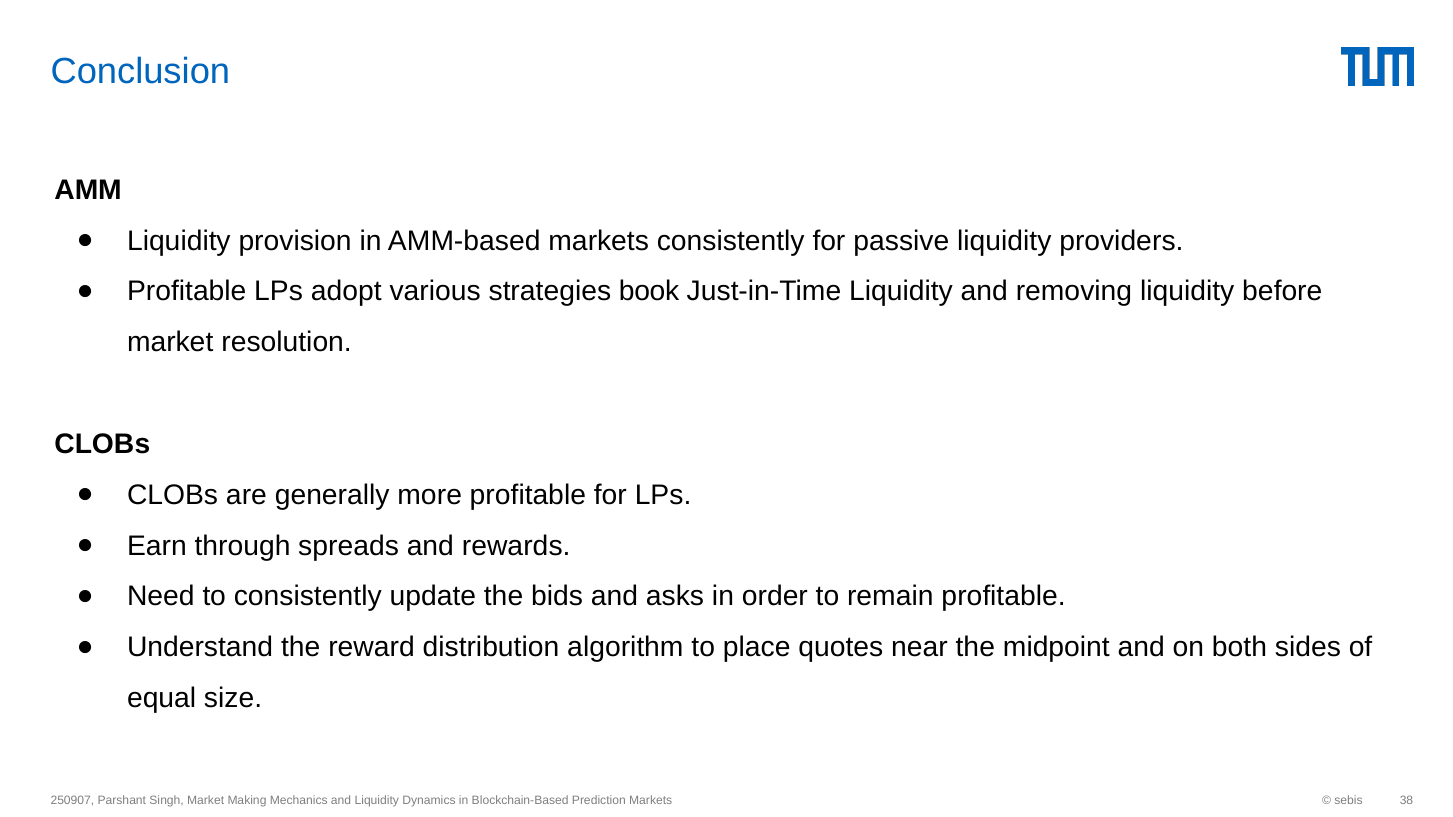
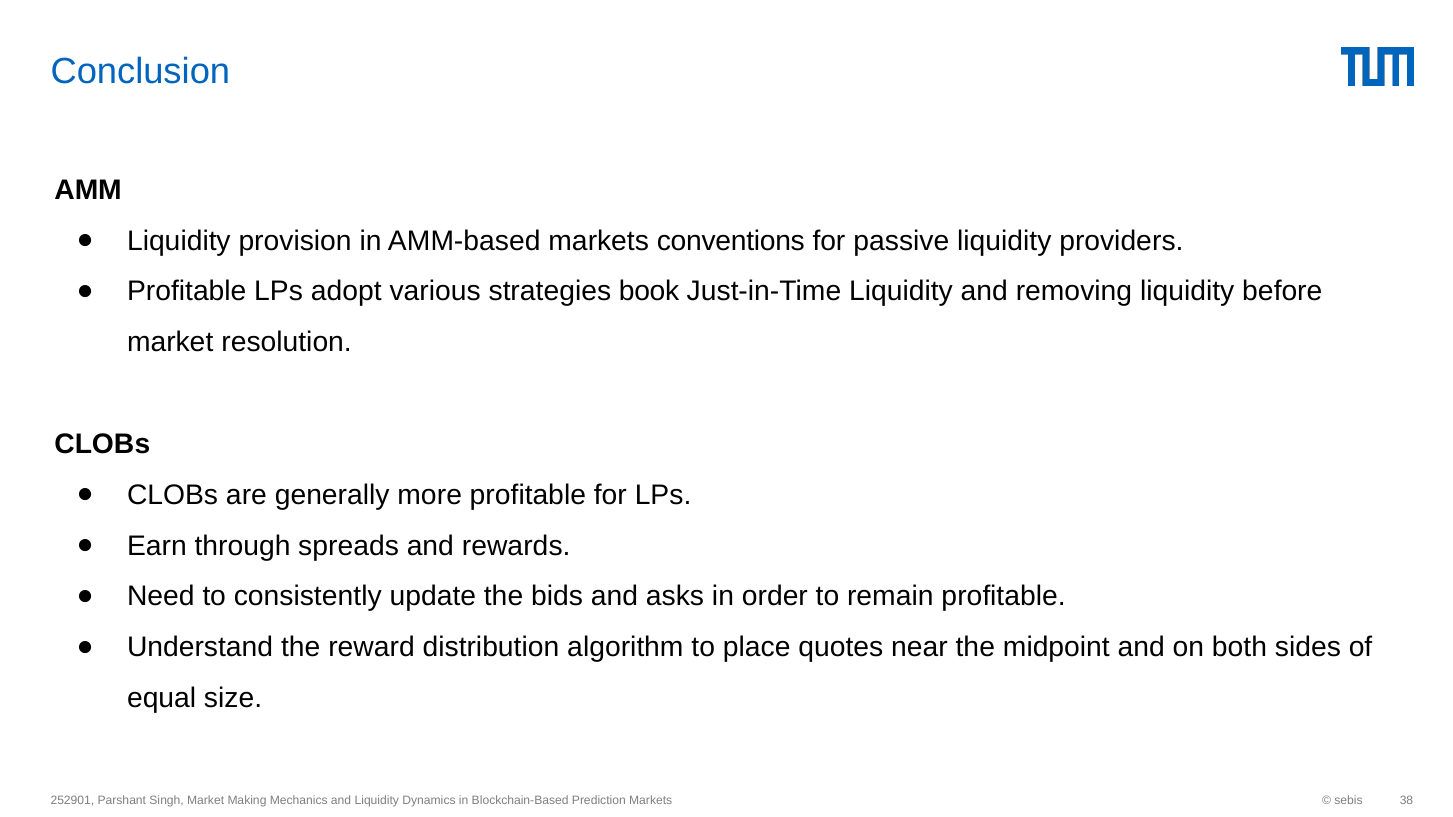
markets consistently: consistently -> conventions (731, 241)
250907: 250907 -> 252901 (72, 801)
